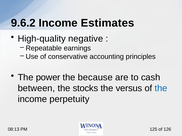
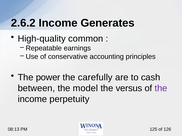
9.6.2: 9.6.2 -> 2.6.2 (23, 23)
Estimates: Estimates -> Generates (108, 23)
negative: negative -> common (86, 39)
because: because -> carefully (95, 78)
stocks: stocks -> model (85, 89)
the colour: blue -> purple (161, 89)
